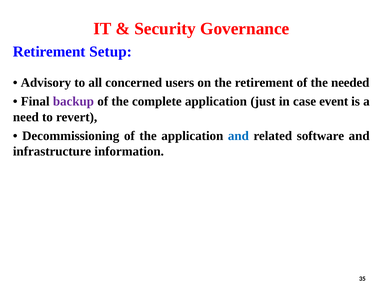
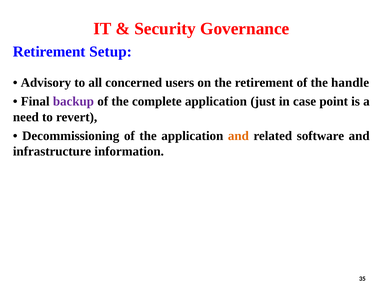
needed: needed -> handle (350, 83)
event: event -> point (334, 101)
and colour: blue -> orange (238, 136)
